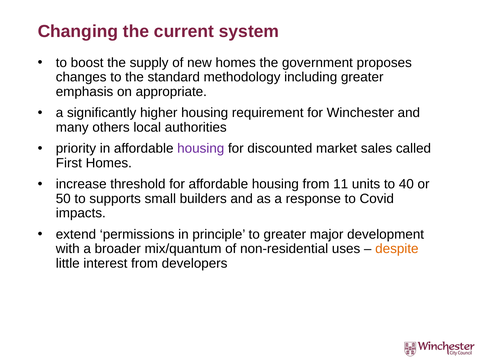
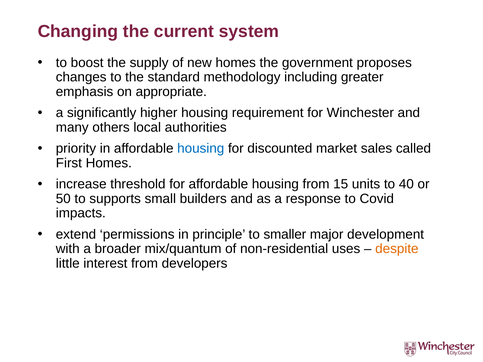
housing colour: purple -> blue (201, 149)
11: 11 -> 15 (341, 184)
to greater: greater -> smaller (285, 235)
